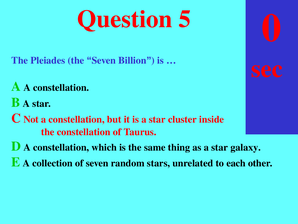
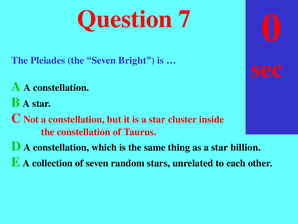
Question 5: 5 -> 7 (185, 19)
Billion: Billion -> Bright (132, 60)
galaxy: galaxy -> billion (246, 147)
